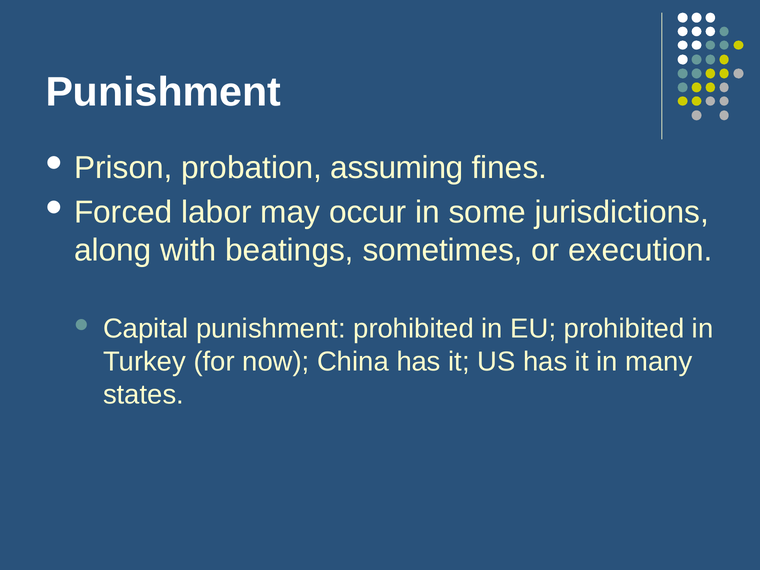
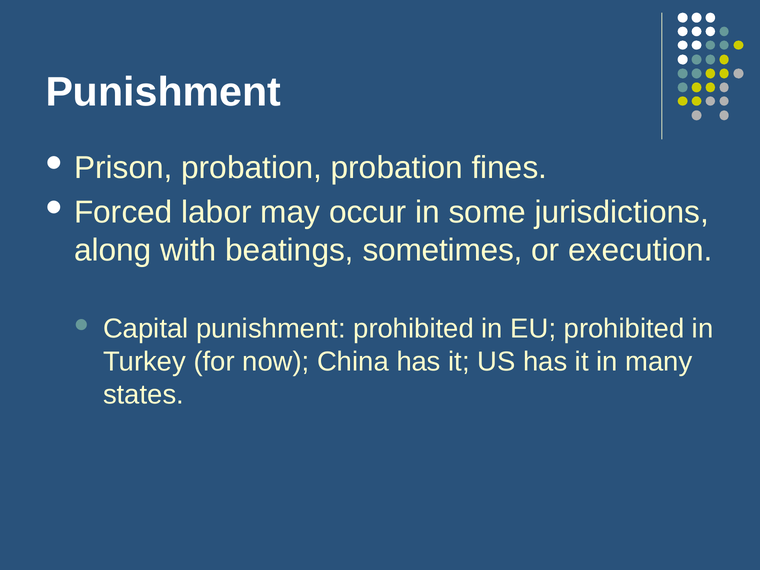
probation assuming: assuming -> probation (397, 168)
